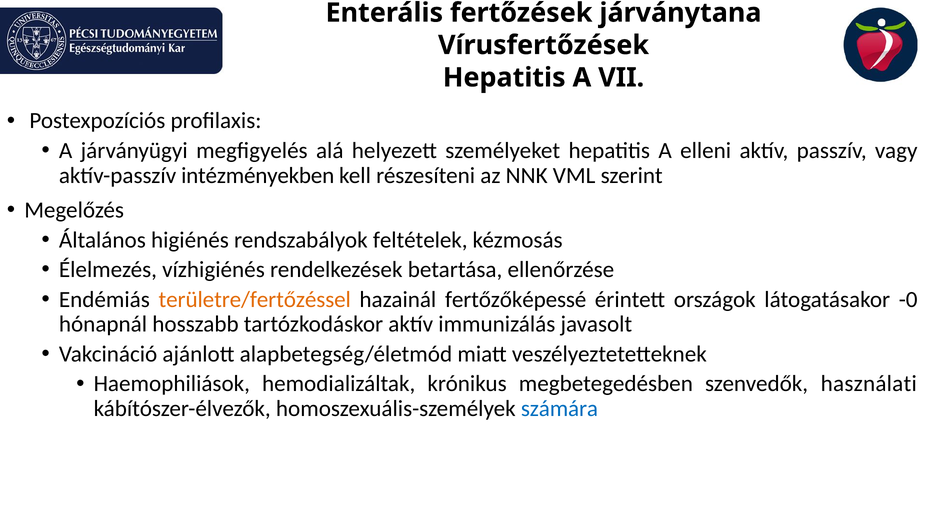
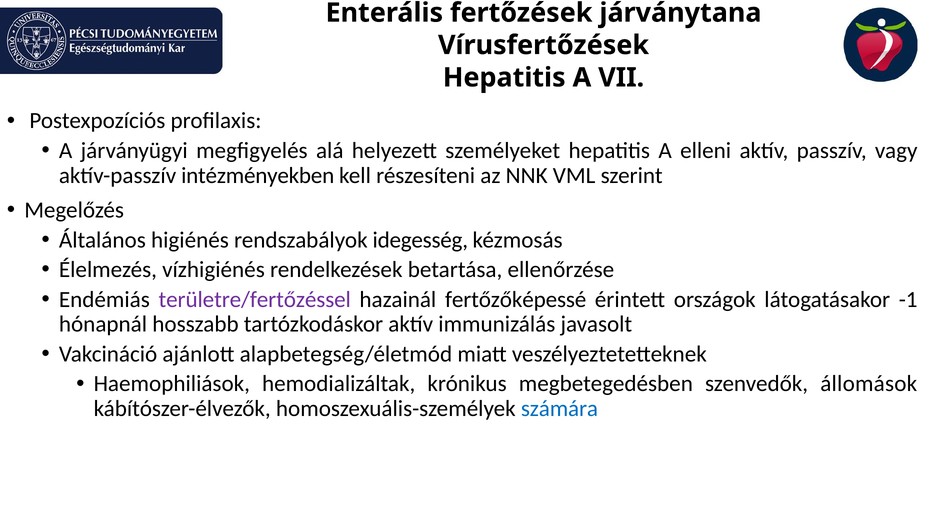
feltételek: feltételek -> idegesség (420, 240)
területre/fertőzéssel colour: orange -> purple (255, 300)
-0: -0 -> -1 (908, 300)
használati: használati -> állomások (869, 384)
